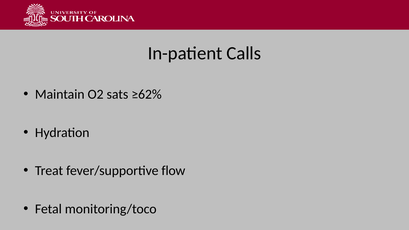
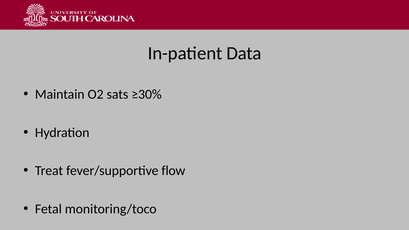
Calls: Calls -> Data (244, 53)
≥62%: ≥62% -> ≥30% (147, 94)
